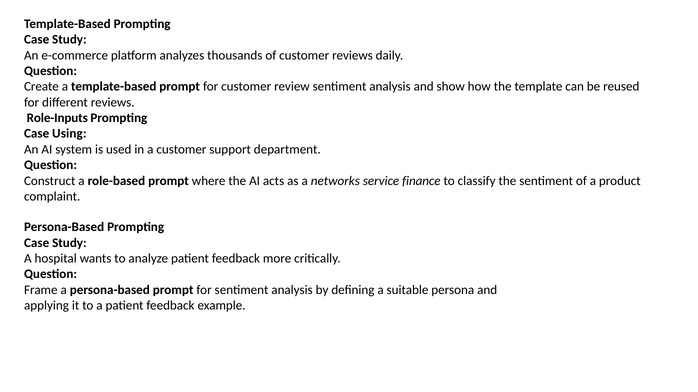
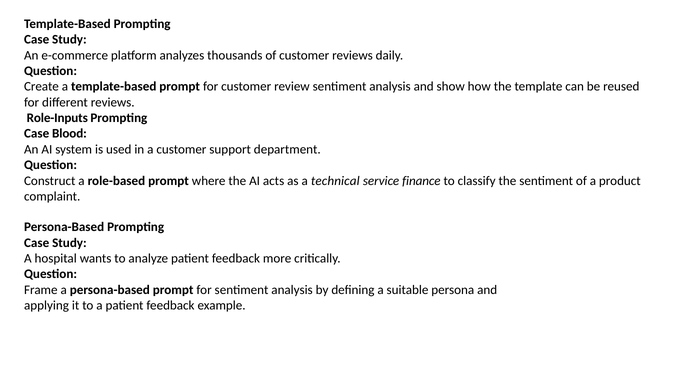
Using: Using -> Blood (69, 134)
networks: networks -> technical (335, 181)
